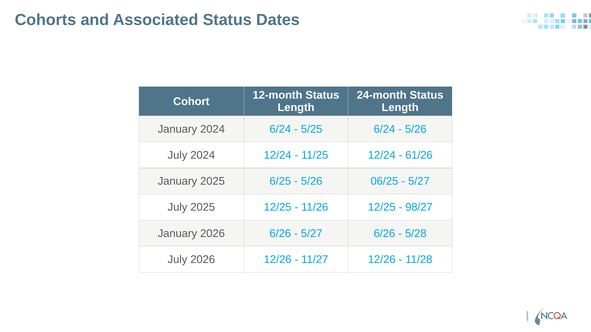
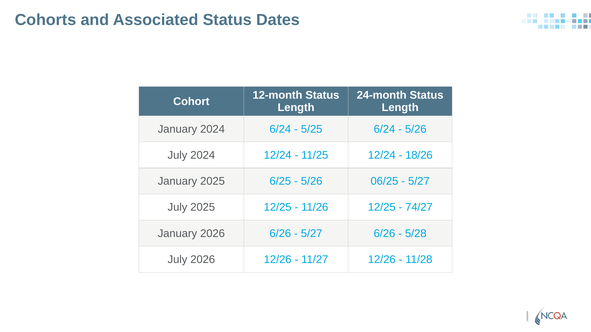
61/26: 61/26 -> 18/26 (419, 155)
98/27: 98/27 -> 74/27 (419, 208)
